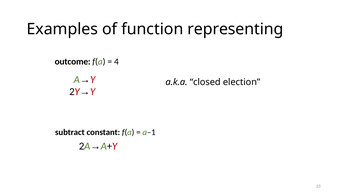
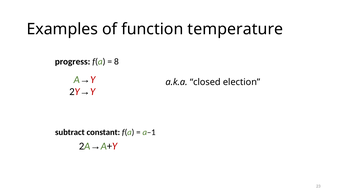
representing: representing -> temperature (235, 29)
outcome: outcome -> progress (73, 62)
4: 4 -> 8 (116, 62)
